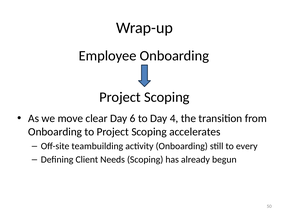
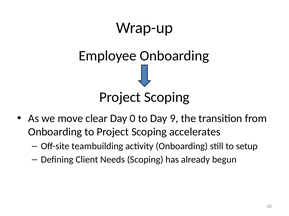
6: 6 -> 0 (133, 119)
4: 4 -> 9 (174, 119)
every: every -> setup (247, 147)
